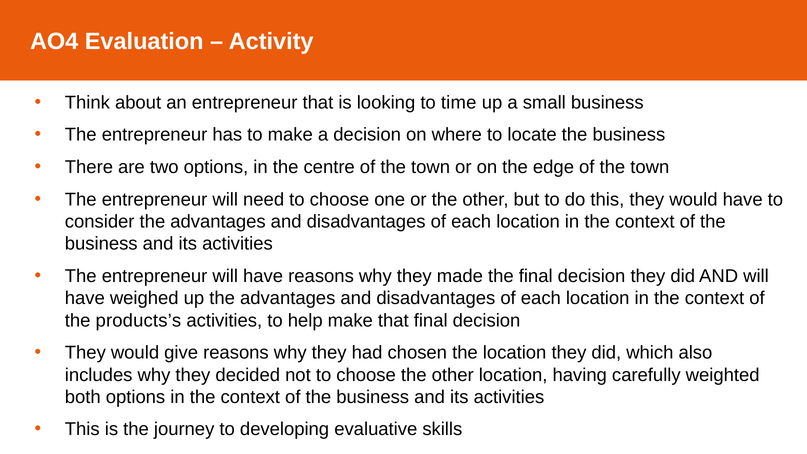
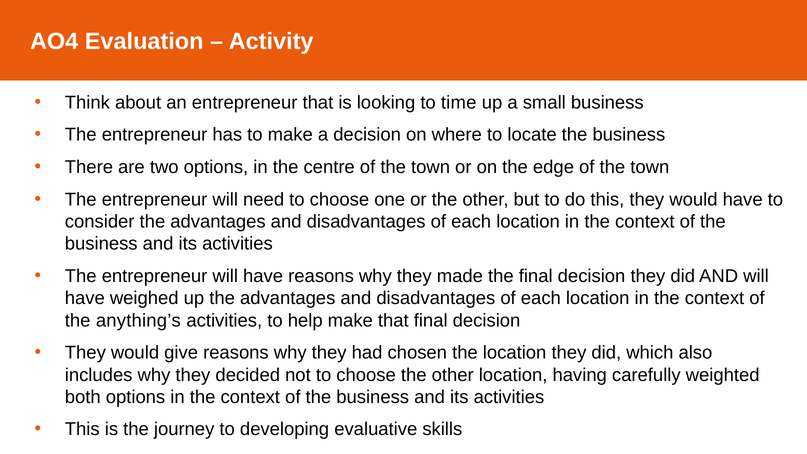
products’s: products’s -> anything’s (138, 320)
